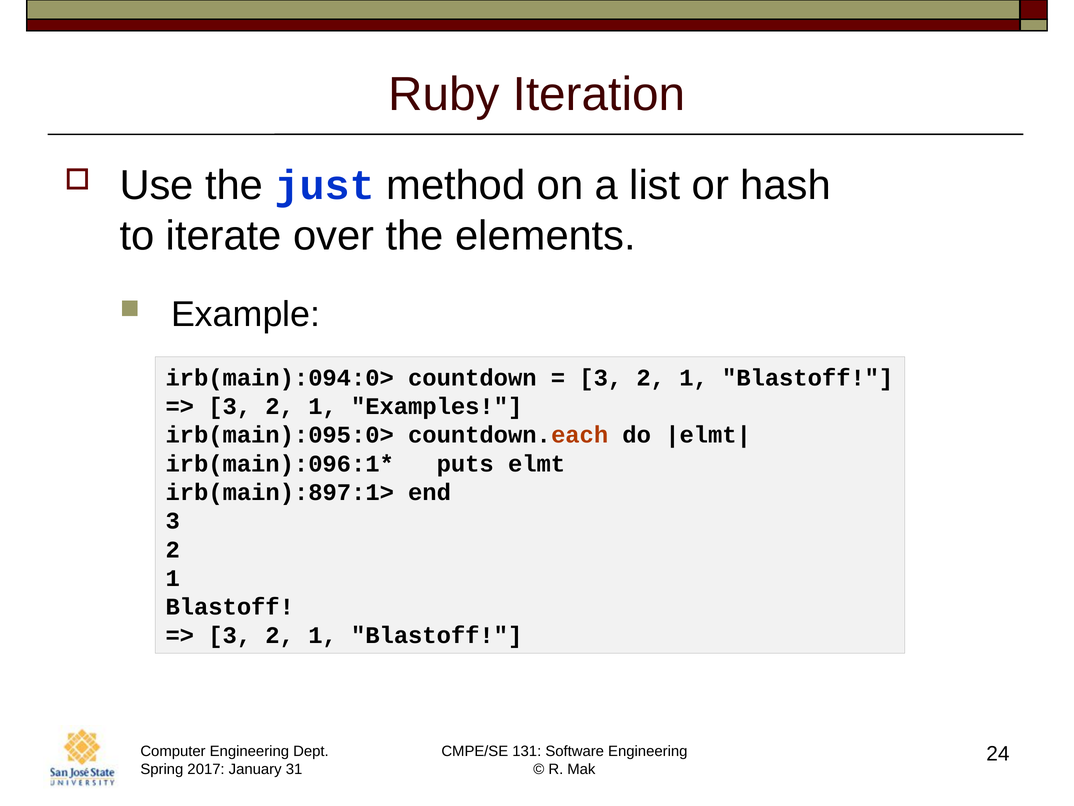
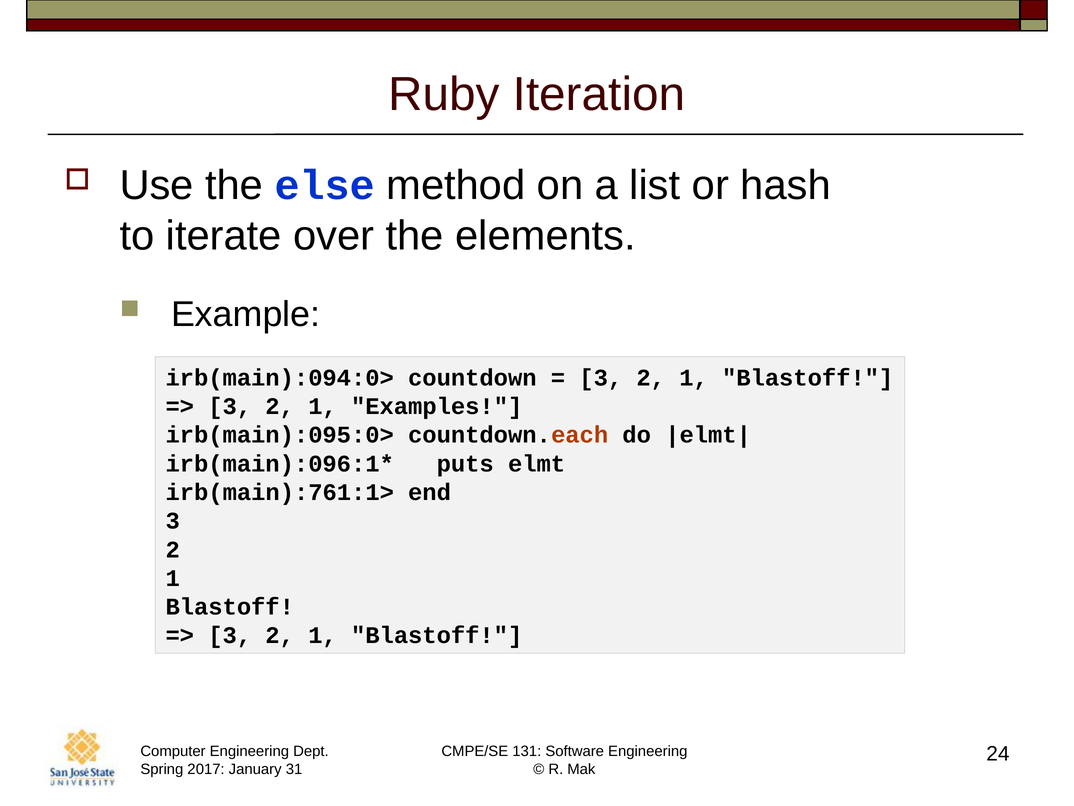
just: just -> else (325, 185)
irb(main):897:1>: irb(main):897:1> -> irb(main):761:1> (280, 492)
